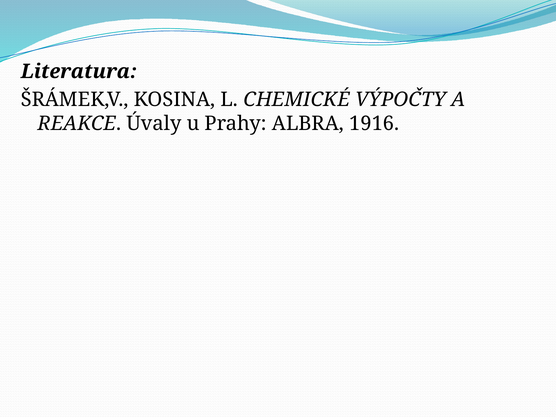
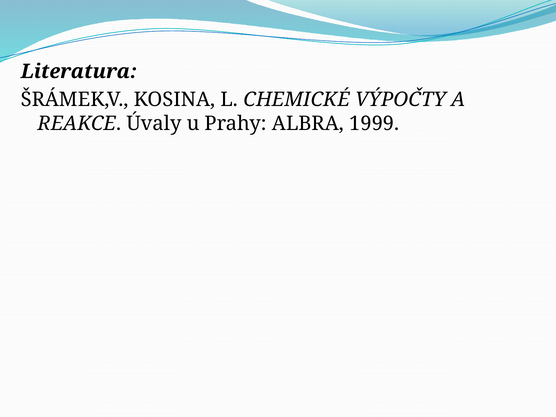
1916: 1916 -> 1999 (374, 124)
